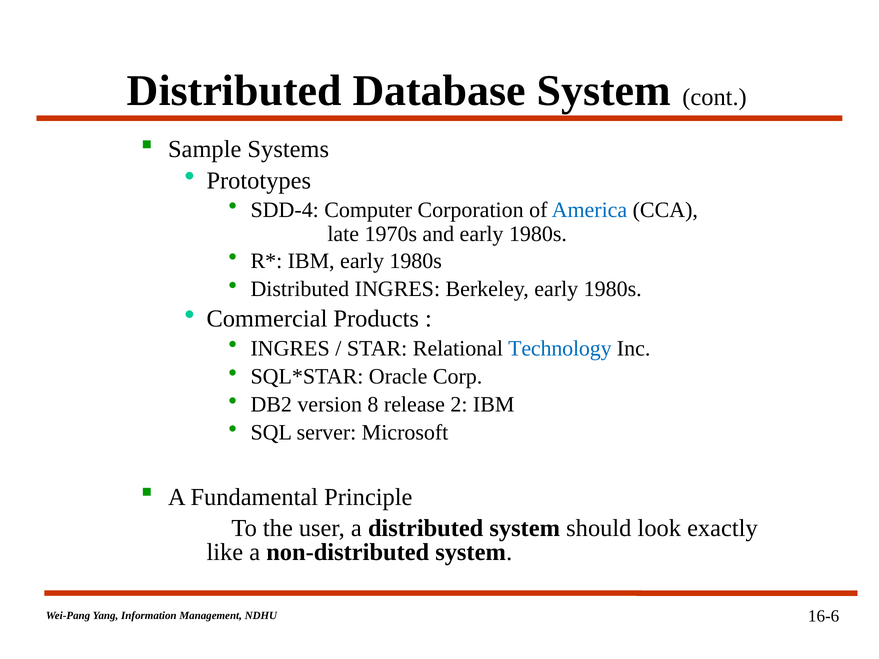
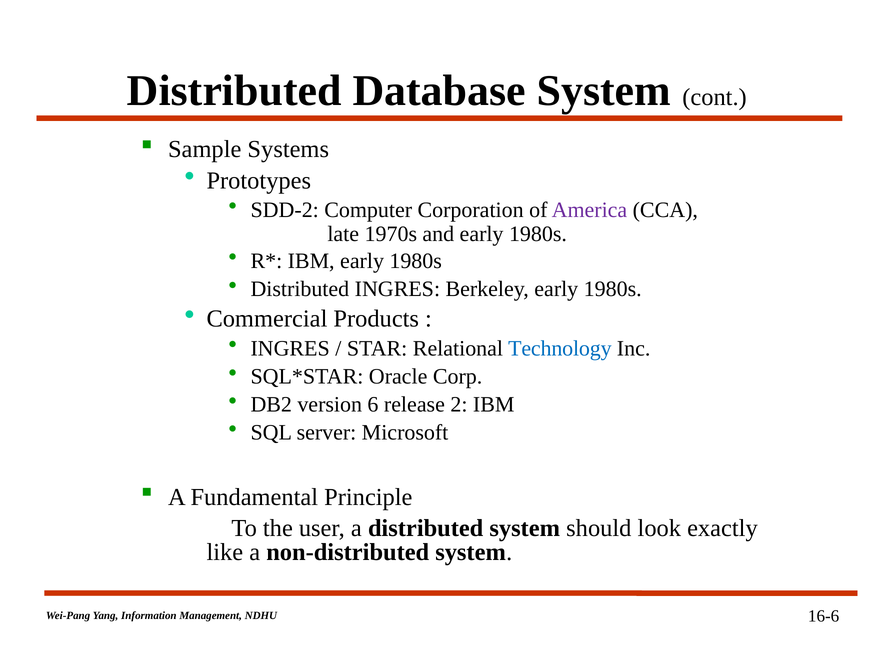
SDD-4: SDD-4 -> SDD-2 (285, 210)
America colour: blue -> purple (589, 210)
8: 8 -> 6 (373, 405)
